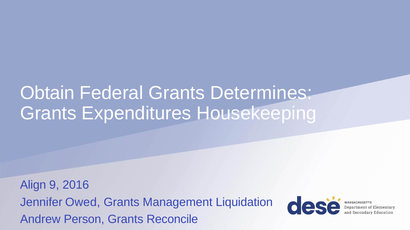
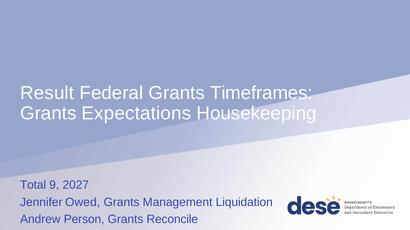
Obtain: Obtain -> Result (47, 93)
Determines: Determines -> Timeframes (261, 93)
Expenditures: Expenditures -> Expectations (136, 114)
Align: Align -> Total (33, 185)
2016: 2016 -> 2027 (76, 185)
